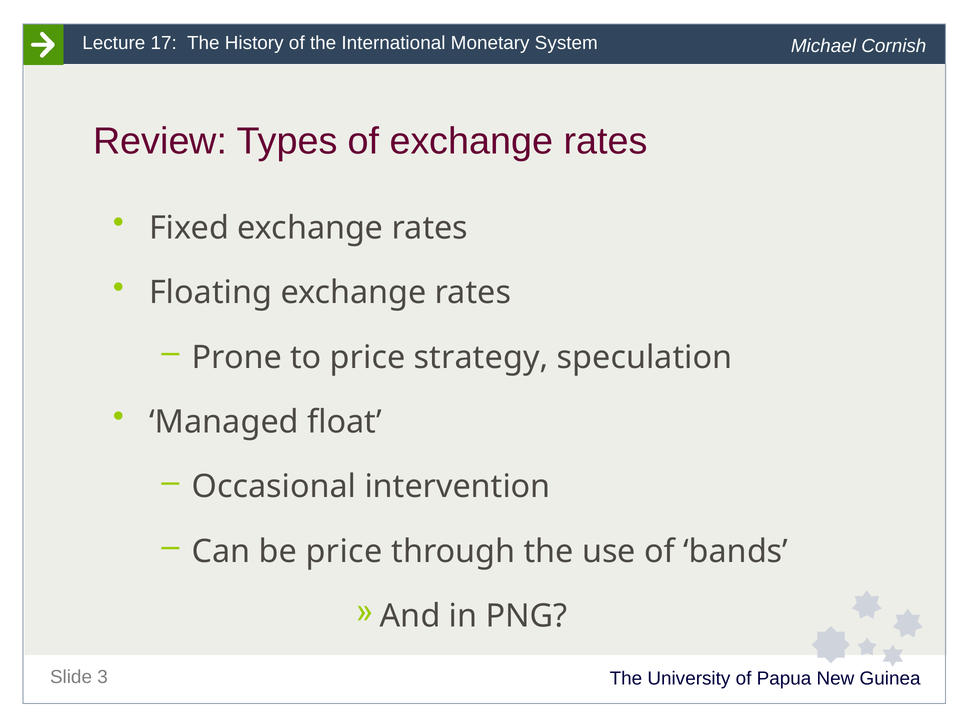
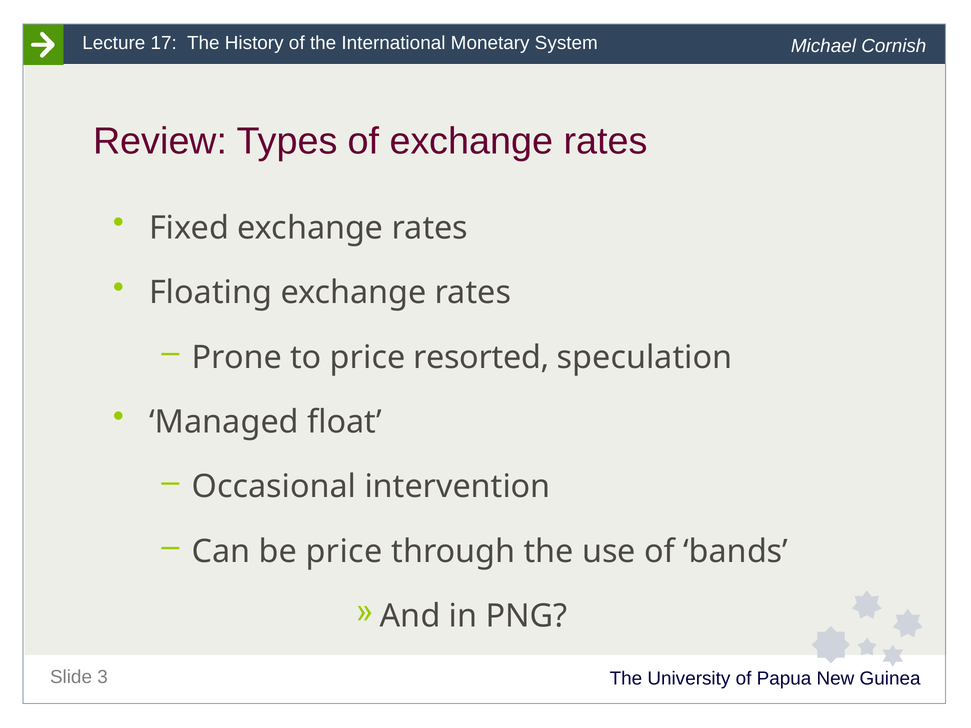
strategy: strategy -> resorted (481, 357)
